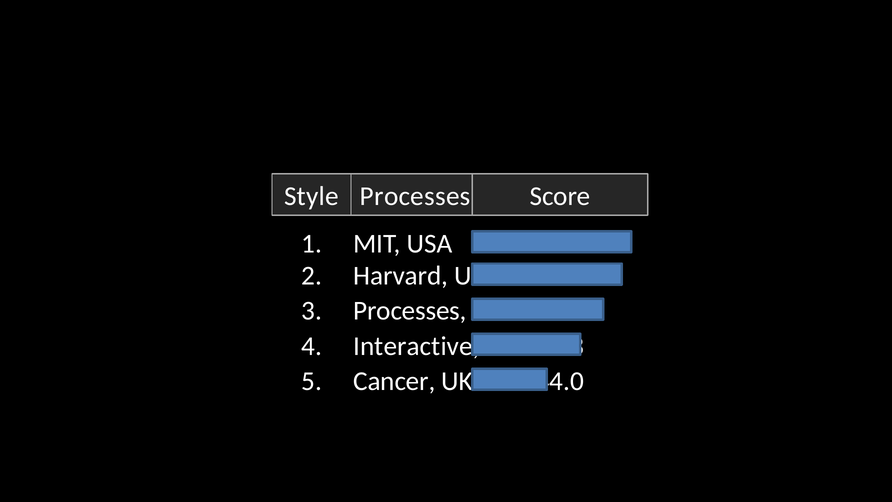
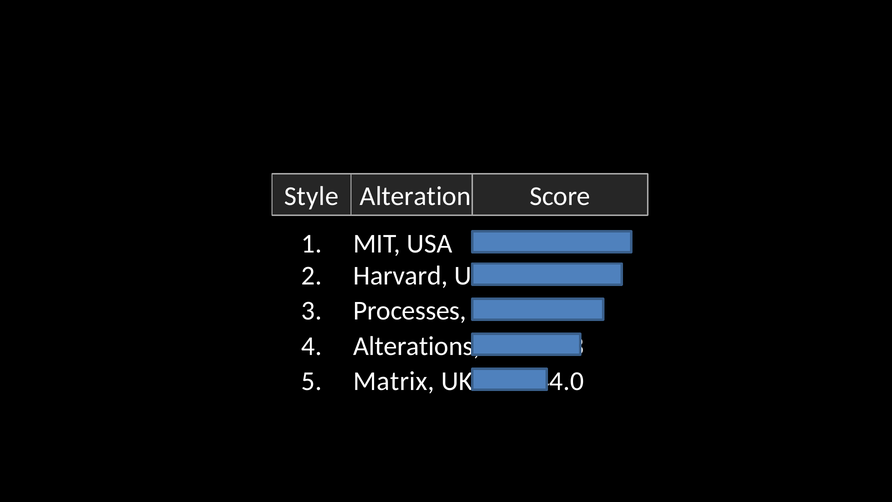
Processes: Processes -> Alteration (415, 196)
Interactive: Interactive -> Alterations (417, 346)
Cancer: Cancer -> Matrix (394, 381)
